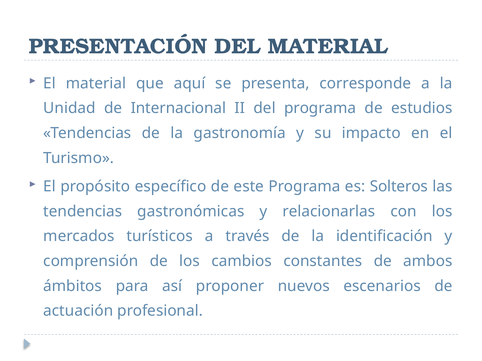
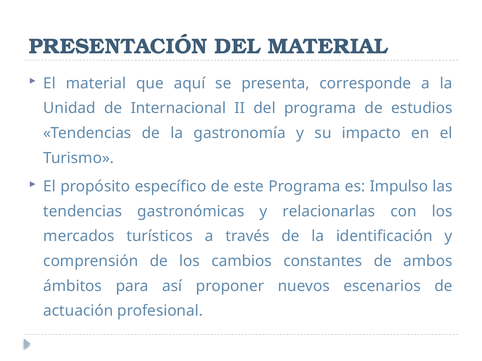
Solteros: Solteros -> Impulso (399, 187)
